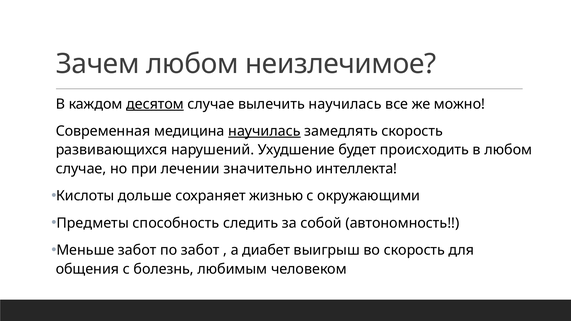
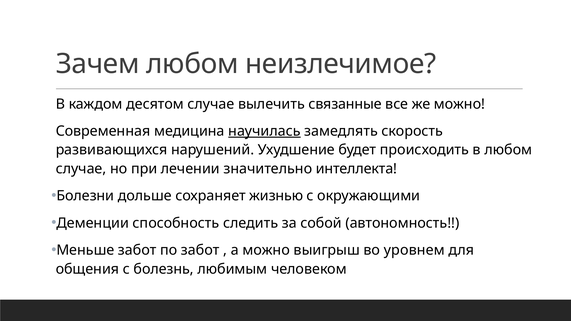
десятом underline: present -> none (155, 104)
вылечить научилась: научилась -> связанные (345, 104)
Кислоты: Кислоты -> Болезни (85, 196)
Предметы: Предметы -> Деменции (93, 223)
а диабет: диабет -> можно (266, 250)
во скорость: скорость -> уровнем (414, 250)
